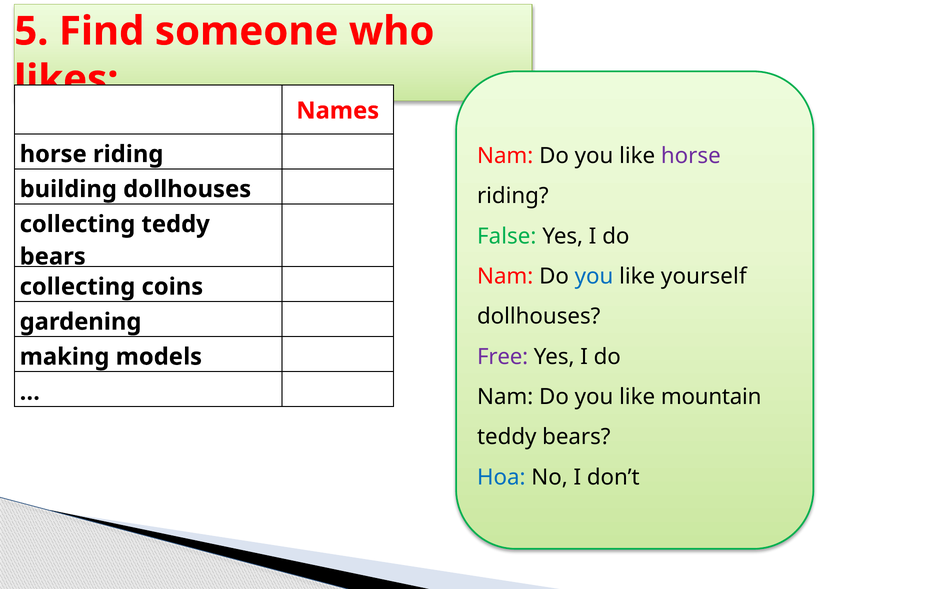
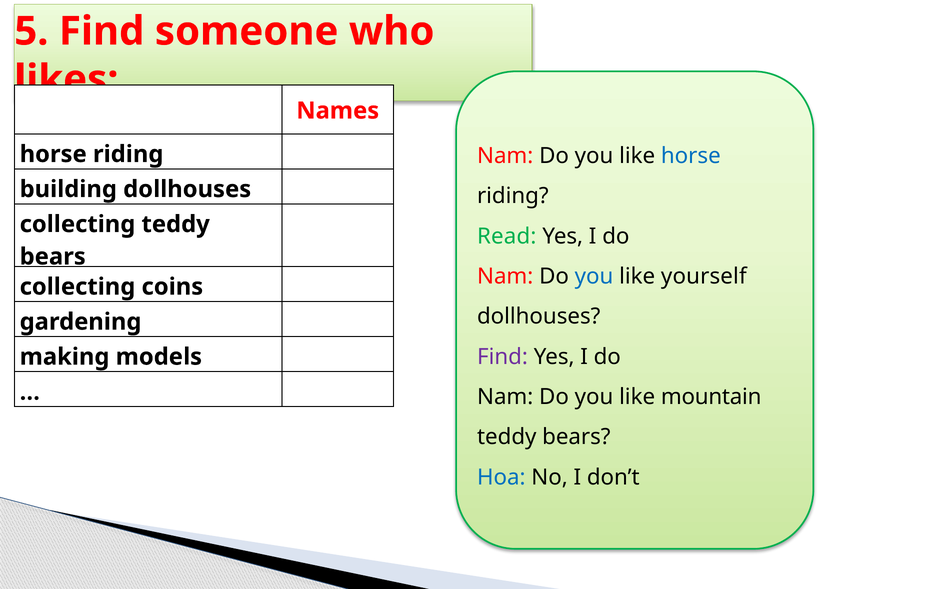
horse colour: purple -> blue (691, 156)
False: False -> Read (507, 236)
Free: Free -> Find (503, 357)
